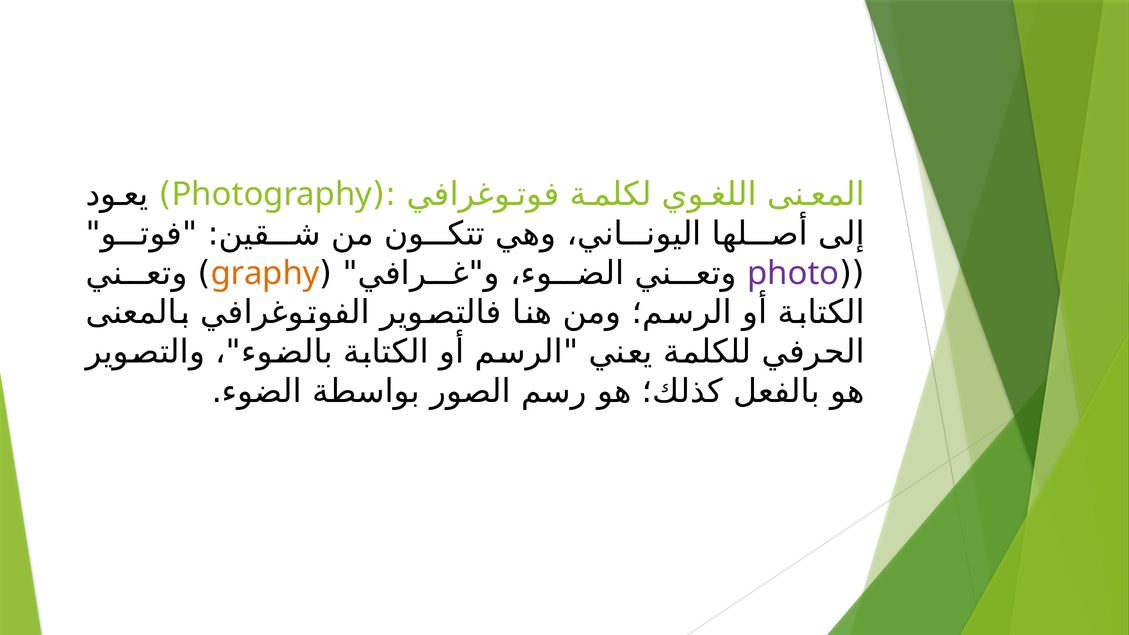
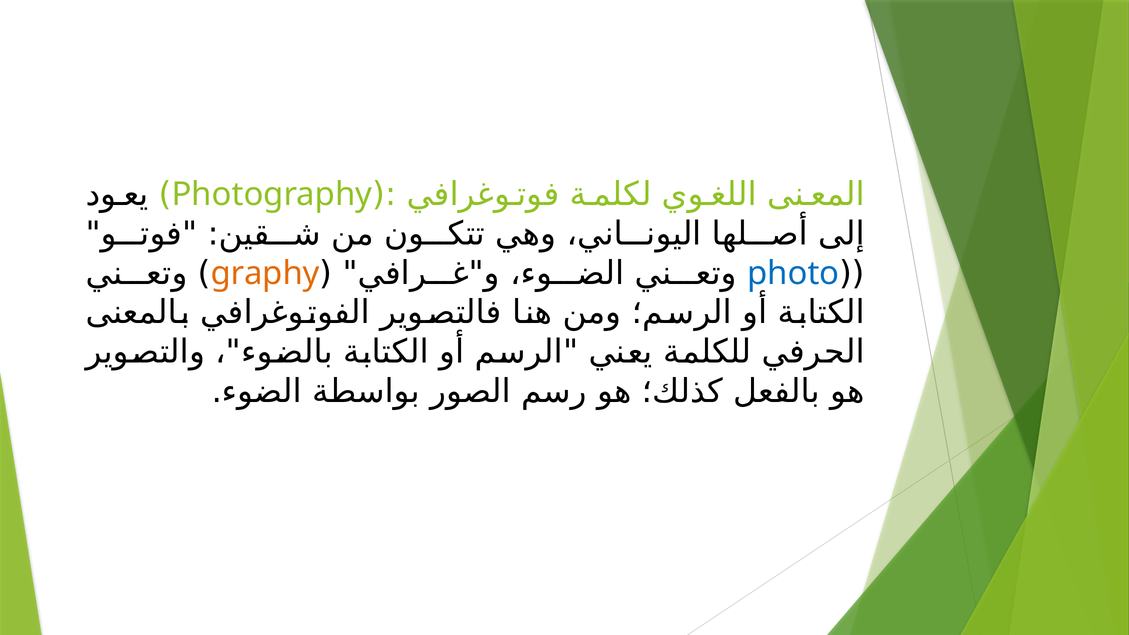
photo colour: purple -> blue (793, 273)
